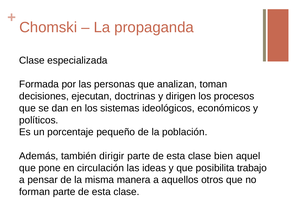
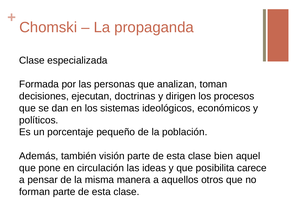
dirigir: dirigir -> visión (112, 156)
trabajo: trabajo -> carece (252, 168)
